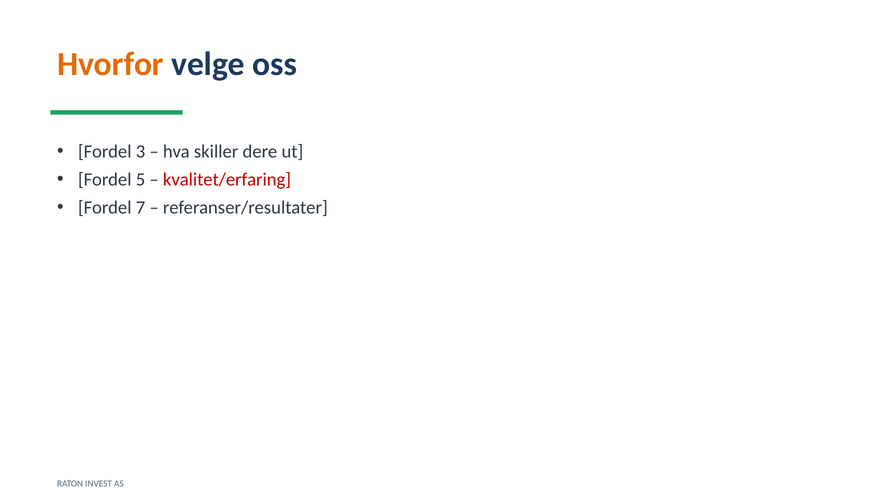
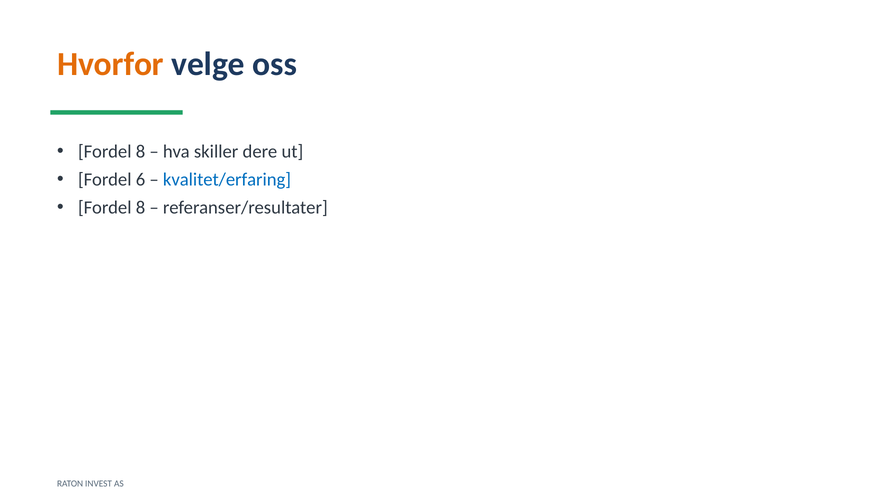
3: 3 -> 8 (141, 152)
5: 5 -> 6 (141, 180)
kvalitet/erfaring colour: red -> blue (227, 180)
7: 7 -> 8 (141, 208)
